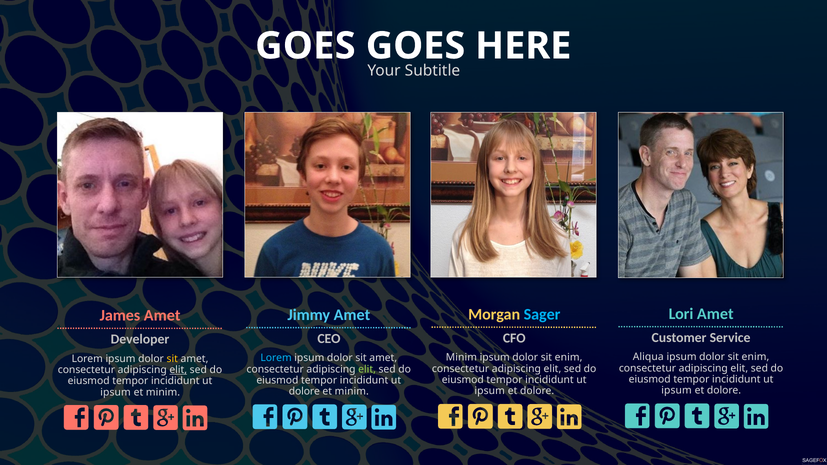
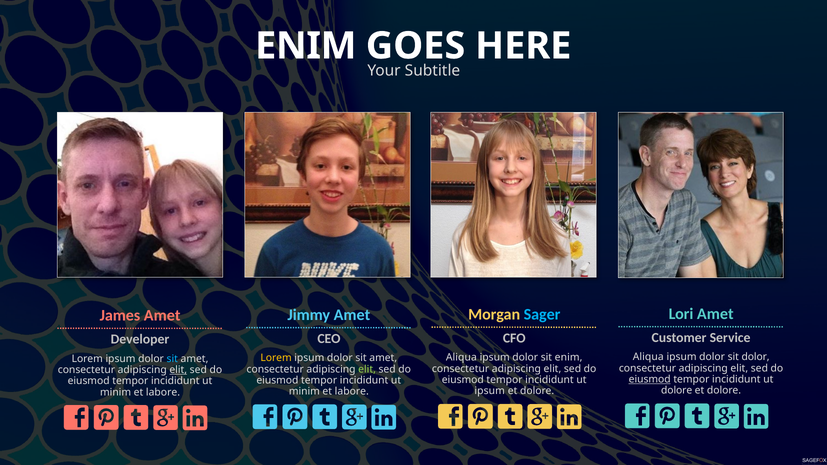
GOES: GOES -> ENIM (306, 46)
enim: enim -> dolor (756, 357)
Minim: Minim -> Aliqua (461, 358)
Lorem colour: light blue -> yellow (276, 358)
sit colour: yellow -> light blue (172, 359)
eiusmod underline: none -> present (650, 380)
ipsum: ipsum -> dolore (677, 391)
dolore: dolore -> minim (304, 392)
minim: minim -> labore (352, 392)
ipsum: ipsum -> minim (116, 392)
minim: minim -> labore (163, 392)
